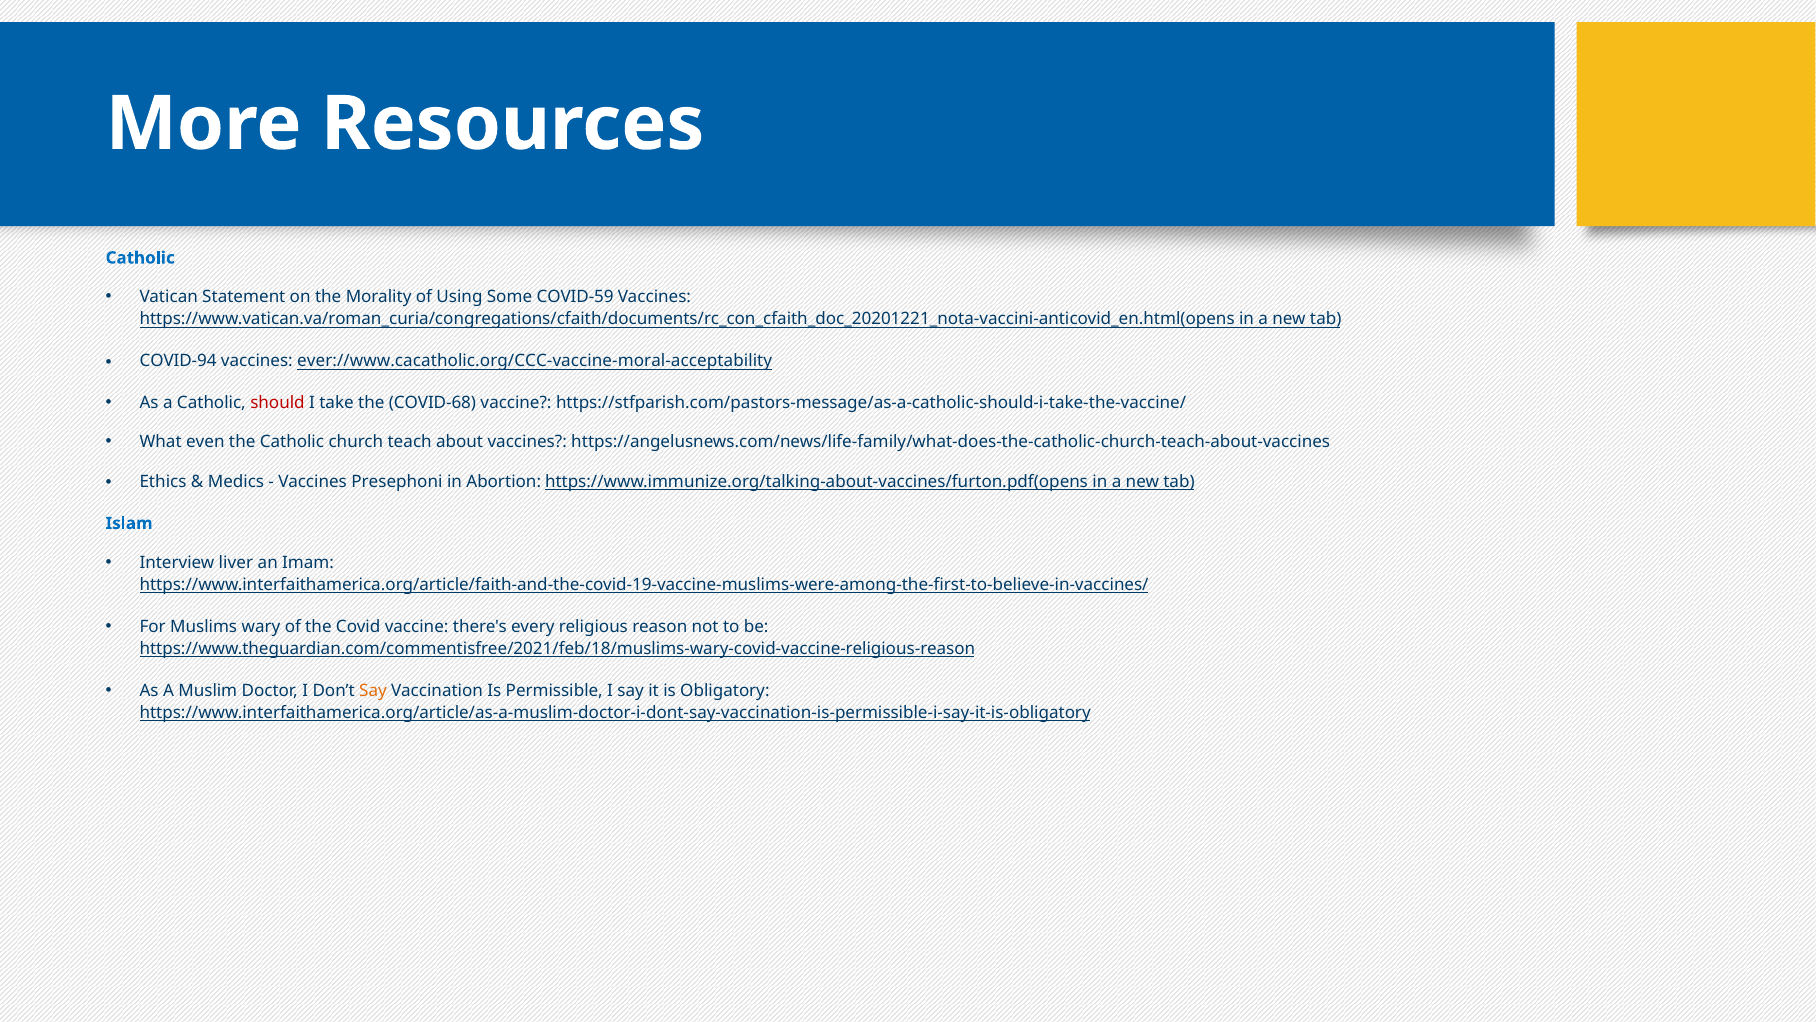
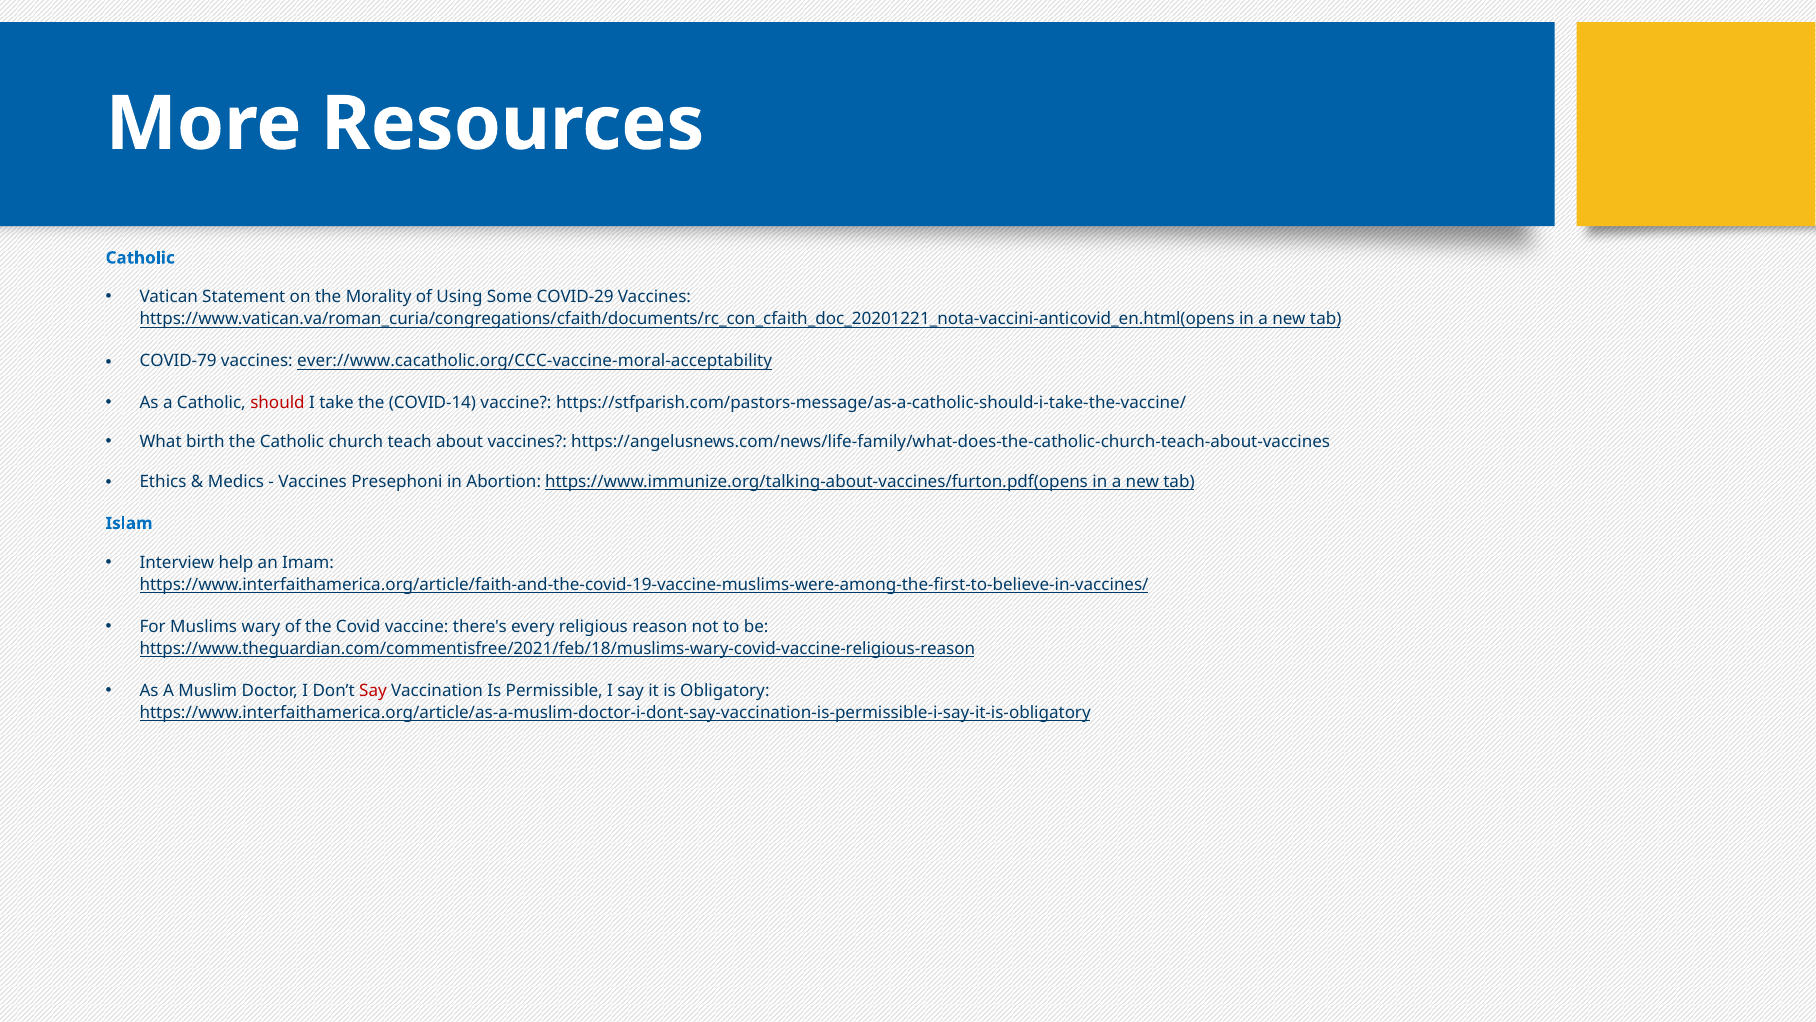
COVID-59: COVID-59 -> COVID-29 (575, 297)
COVID-94: COVID-94 -> COVID-79 (178, 361)
COVID-68: COVID-68 -> COVID-14 (432, 403)
even: even -> birth (205, 442)
liver: liver -> help (236, 562)
Say colour: orange -> red (373, 690)
